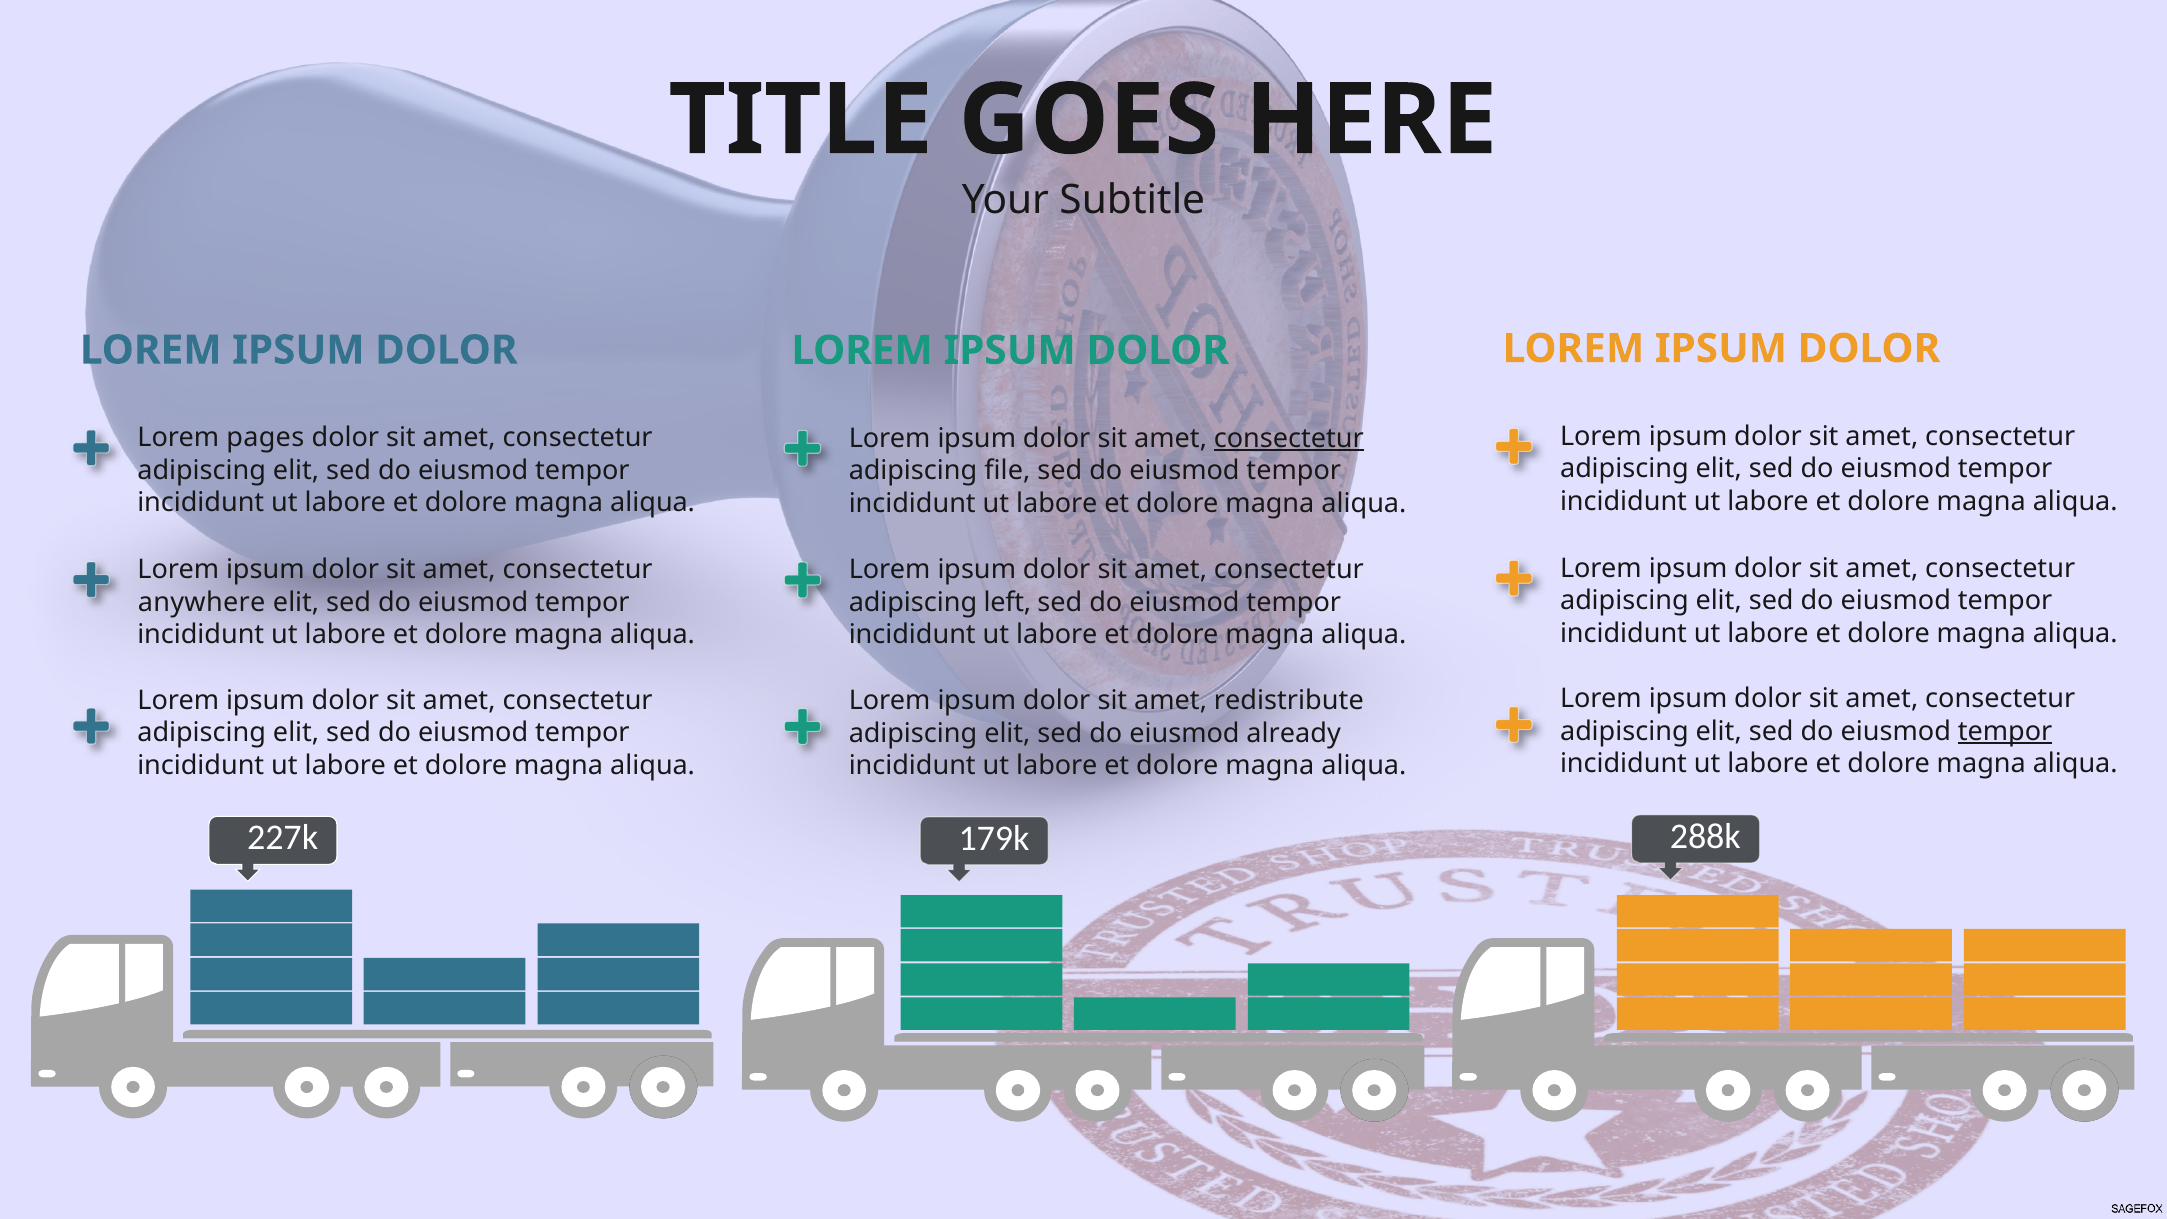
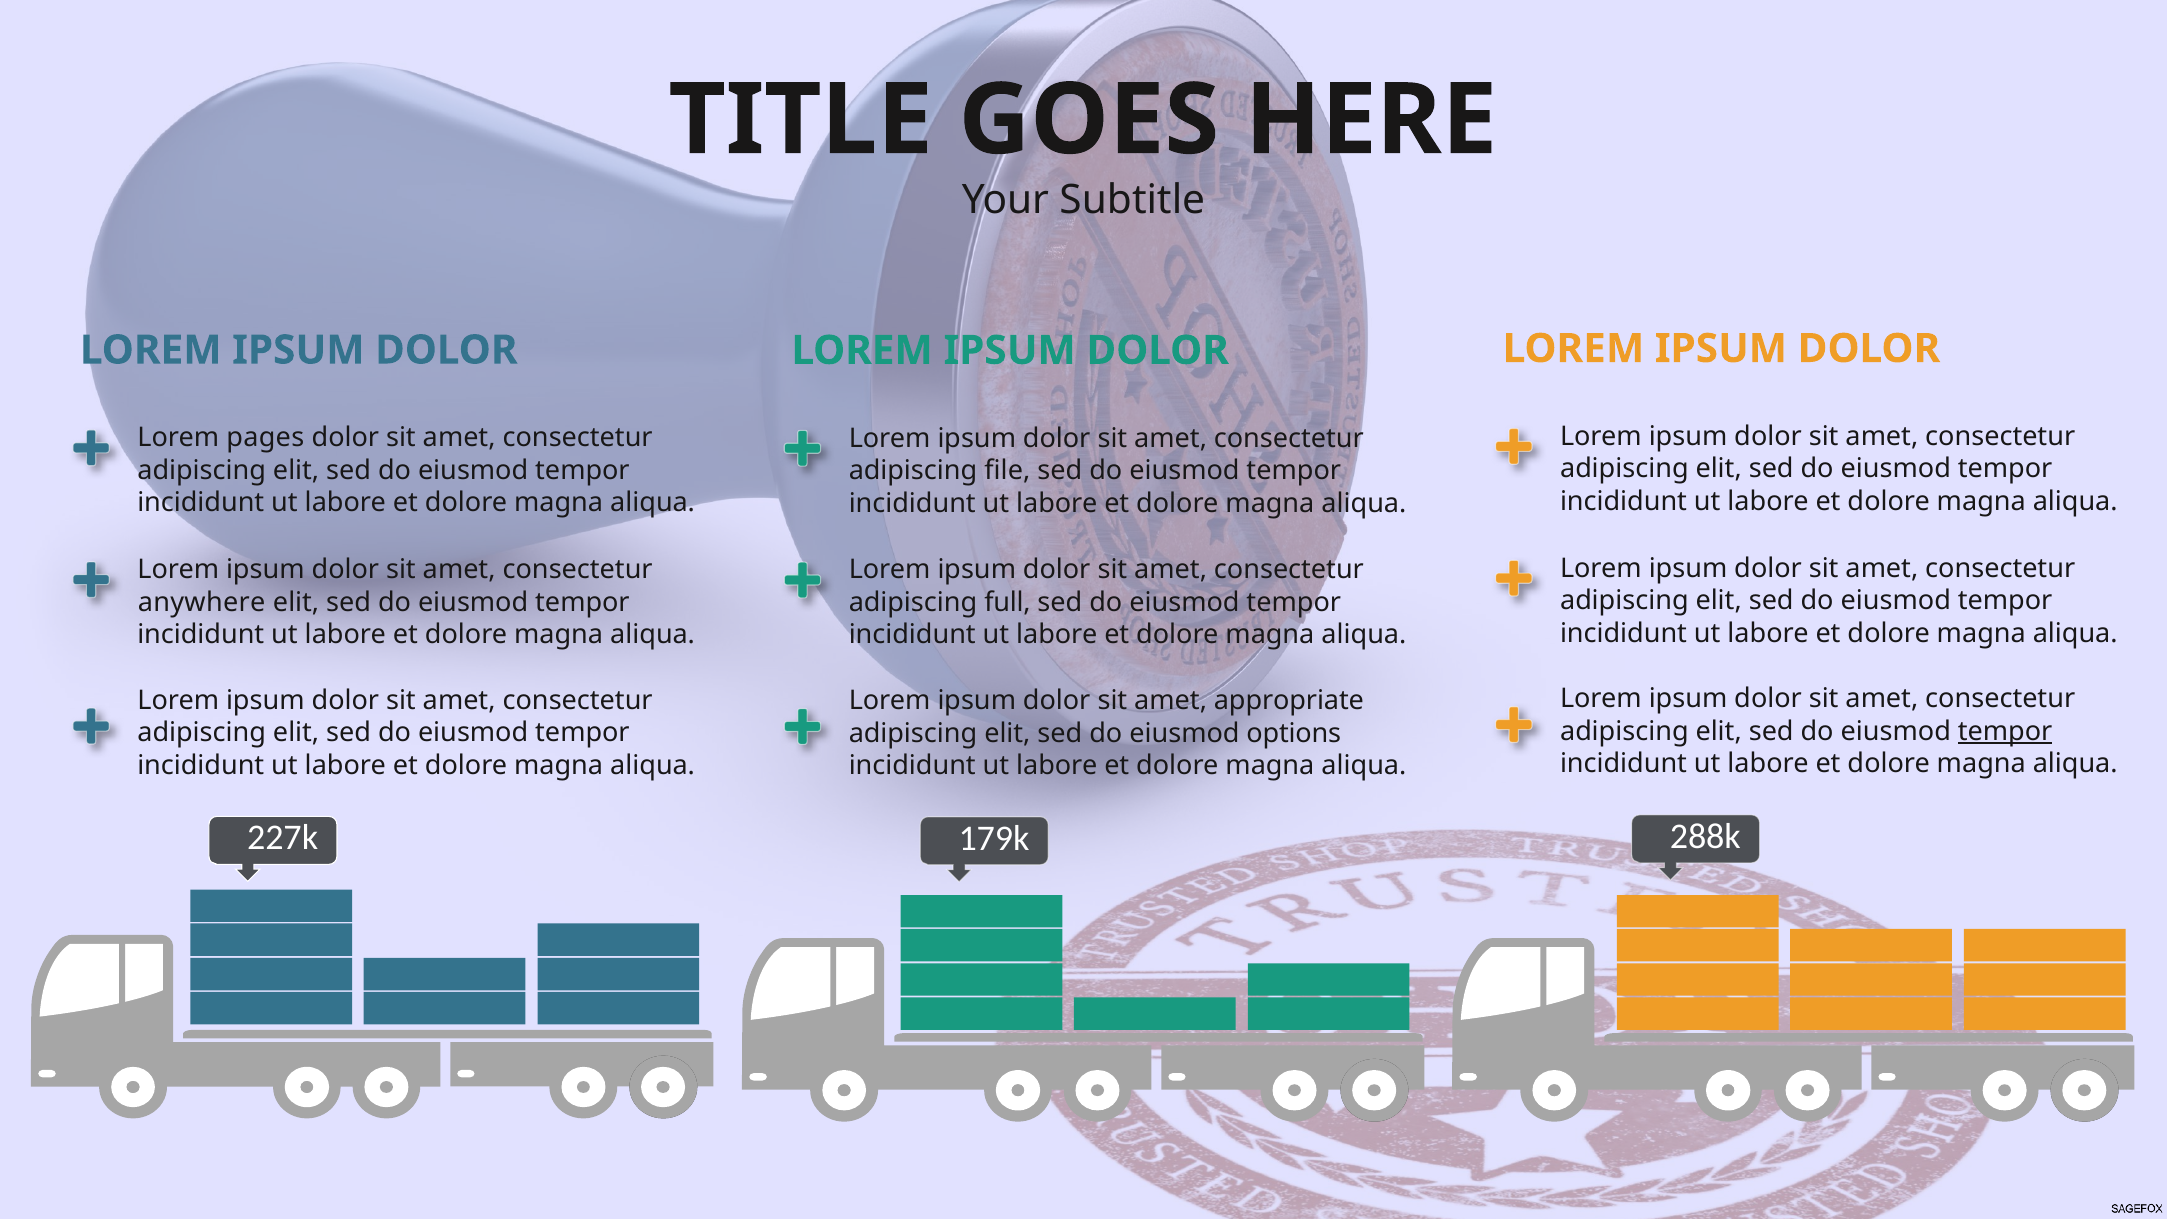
consectetur underline: present -> none (1289, 438)
left: left -> full (1007, 603)
redistribute: redistribute -> appropriate (1289, 701)
already: already -> options (1294, 733)
